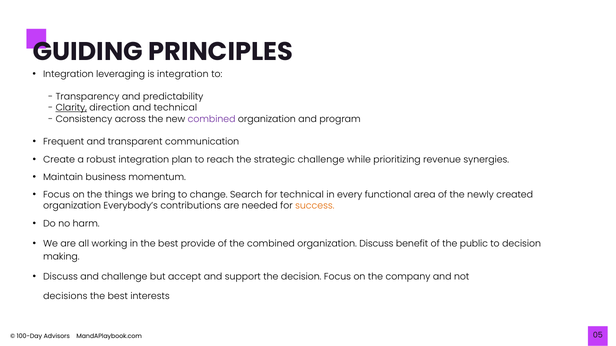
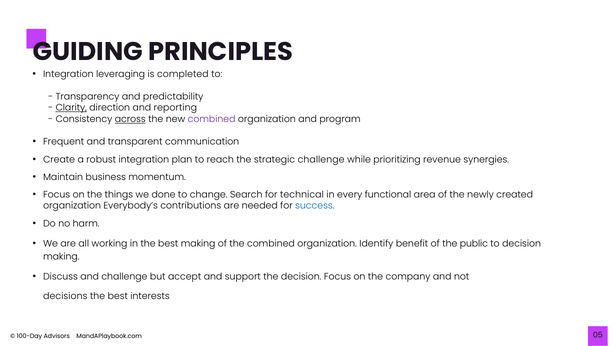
is integration: integration -> completed (183, 74)
and technical: technical -> reporting (175, 108)
across underline: none -> present (130, 119)
bring: bring -> done (164, 195)
success colour: orange -> blue (315, 206)
best provide: provide -> making (198, 244)
organization Discuss: Discuss -> Identify (376, 244)
